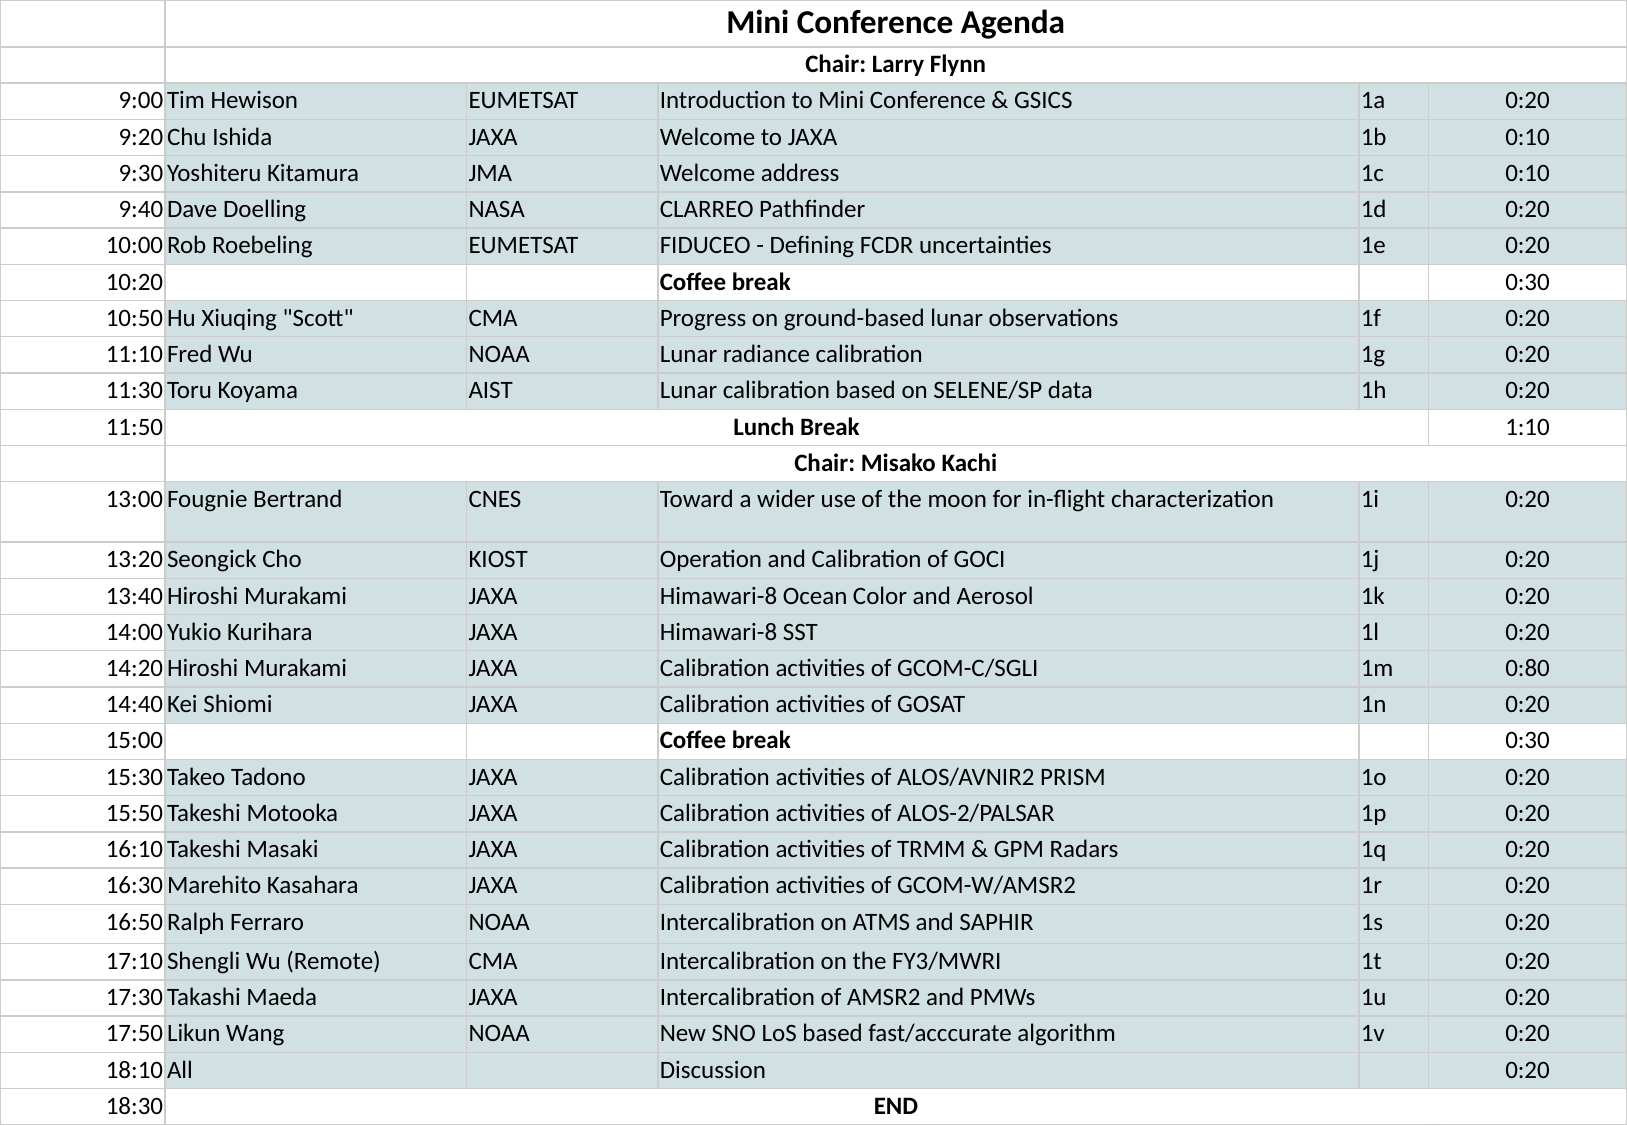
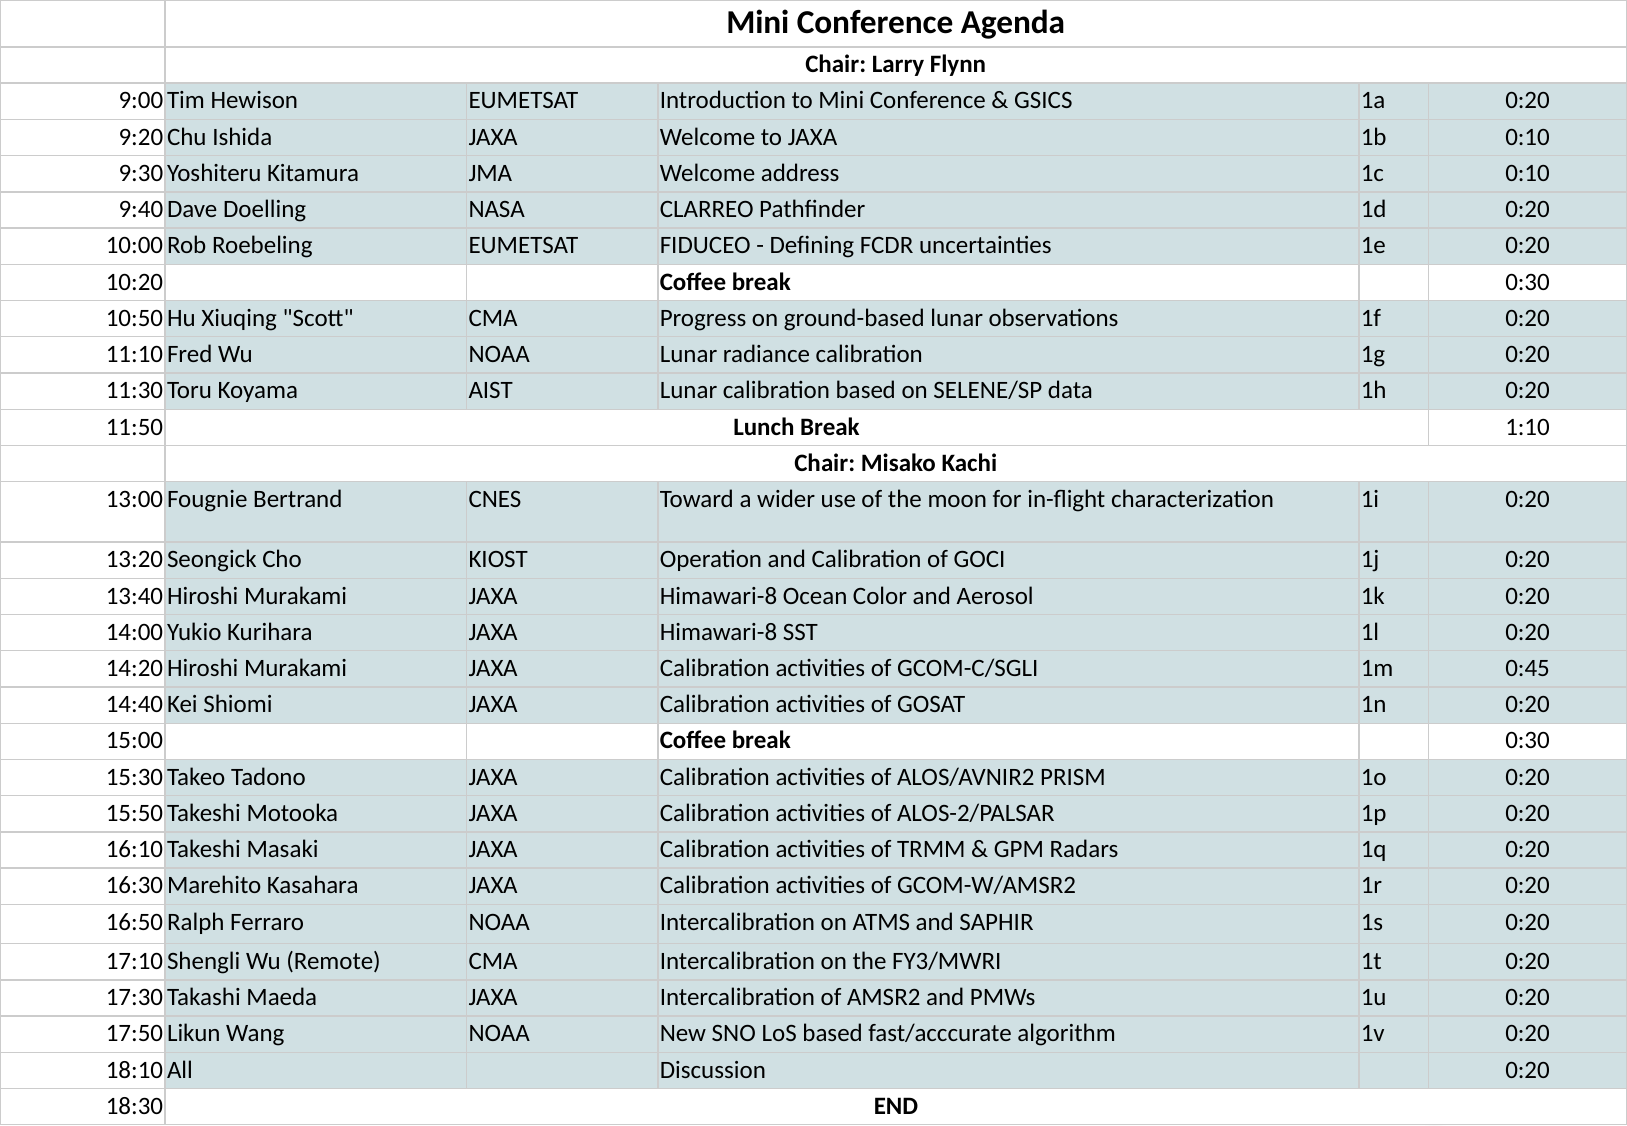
0:80: 0:80 -> 0:45 (1528, 668)
